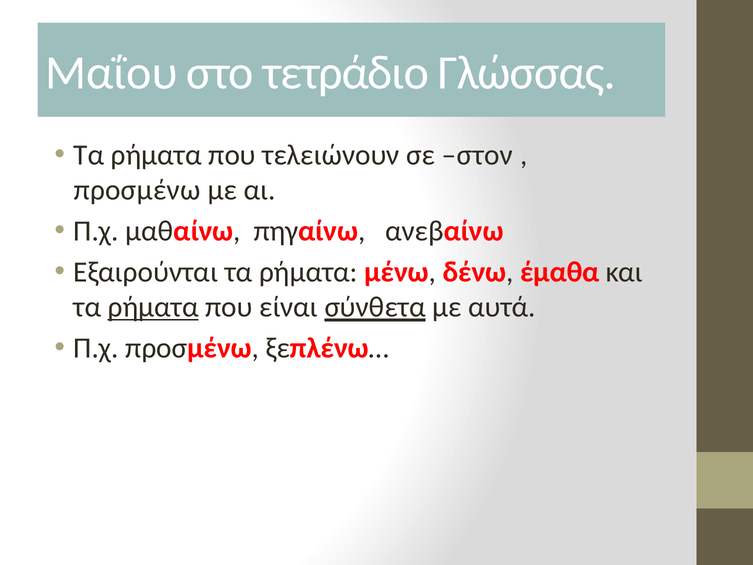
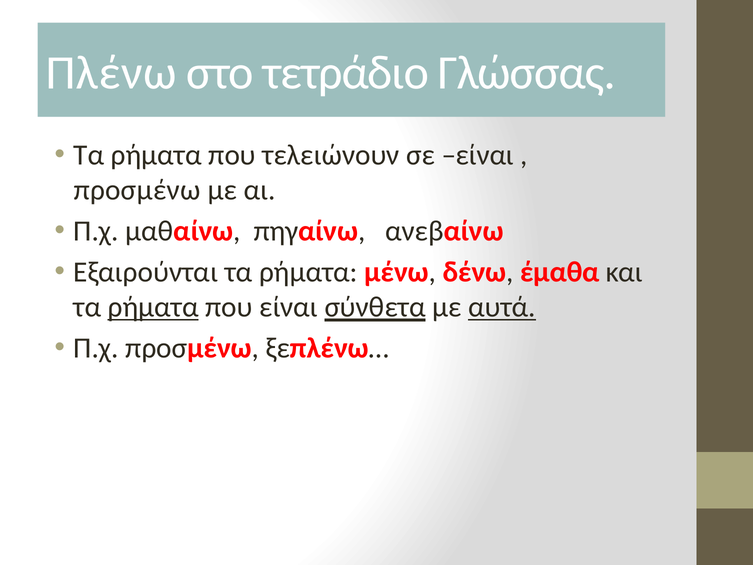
Μαΐου: Μαΐου -> Πλένω (111, 73)
σε στον: στον -> είναι (478, 155)
αυτά underline: none -> present (502, 307)
